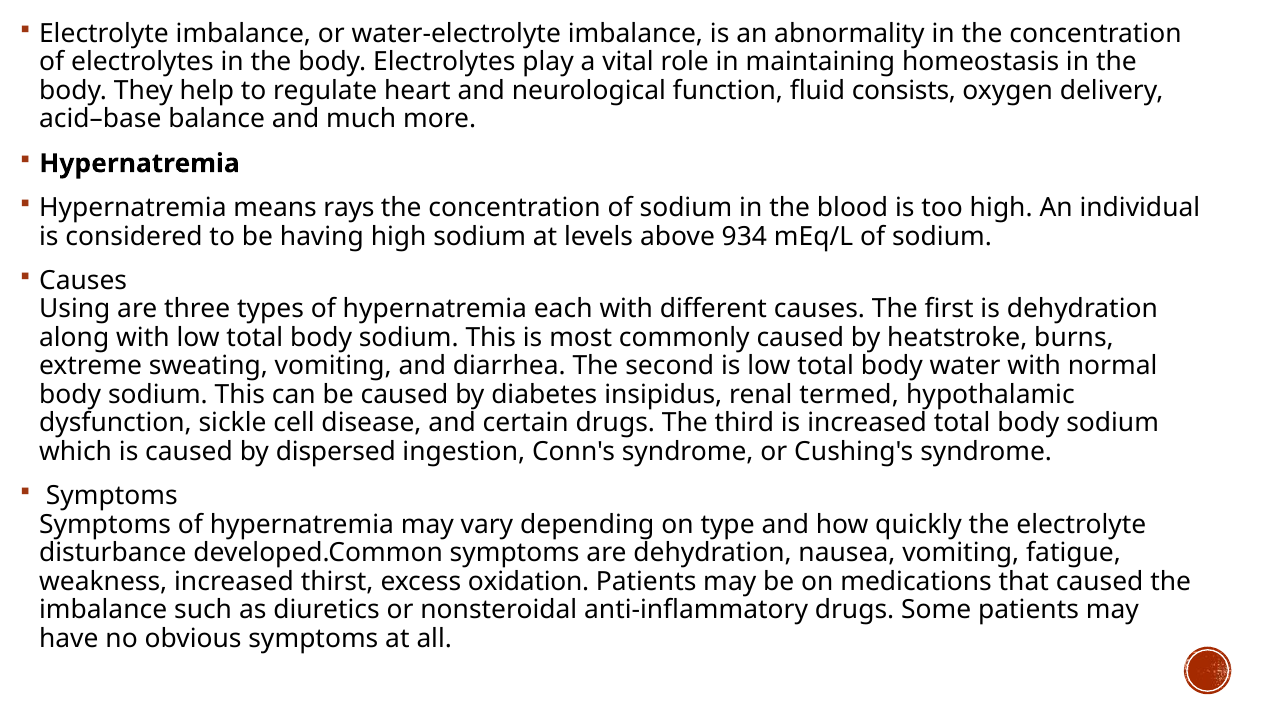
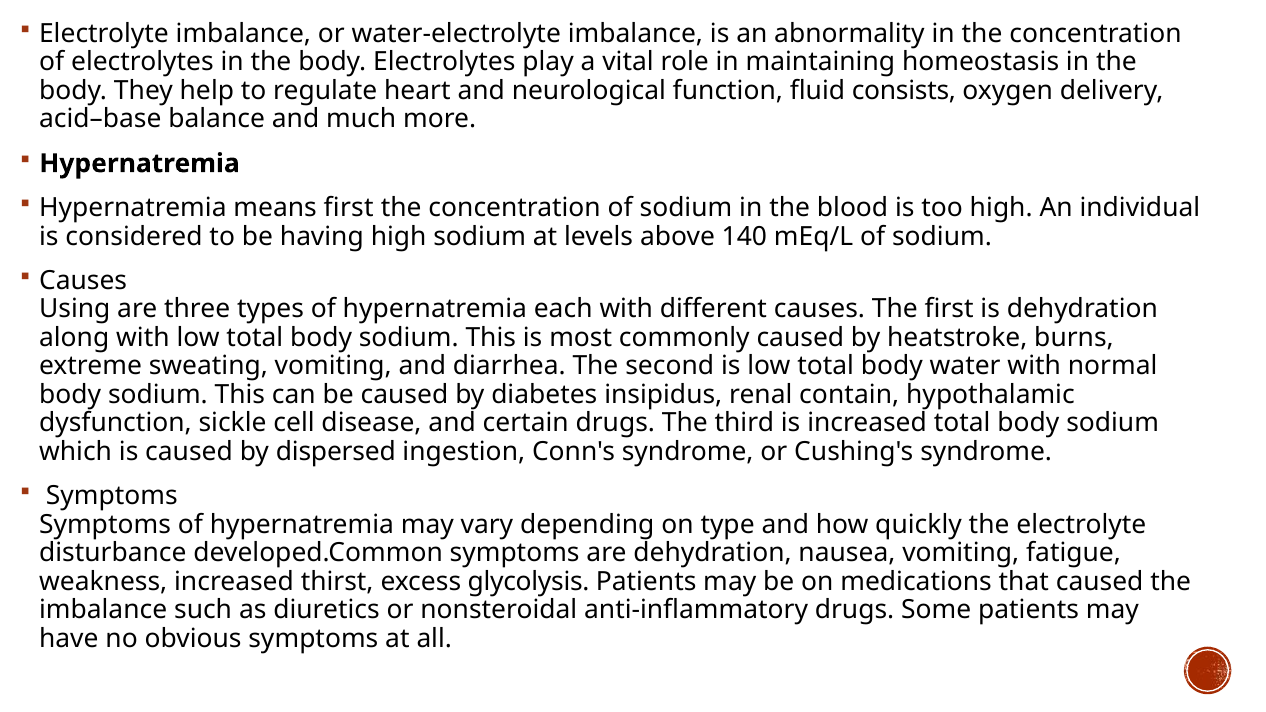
means rays: rays -> first (349, 208)
934: 934 -> 140 (744, 236)
termed: termed -> contain (849, 395)
oxidation: oxidation -> glycolysis (529, 582)
